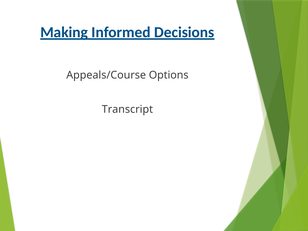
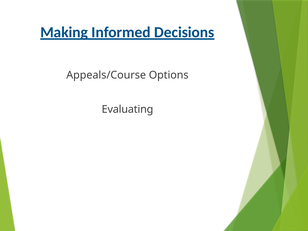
Transcript: Transcript -> Evaluating (127, 109)
